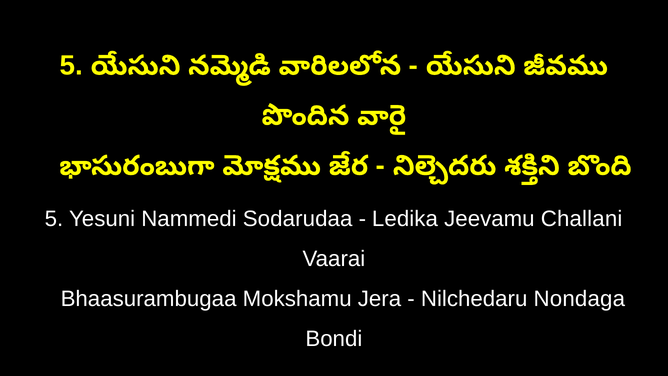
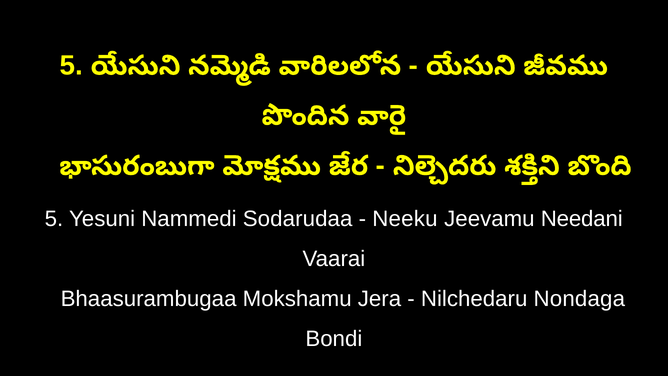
Ledika: Ledika -> Neeku (405, 219)
Challani: Challani -> Needani (582, 219)
